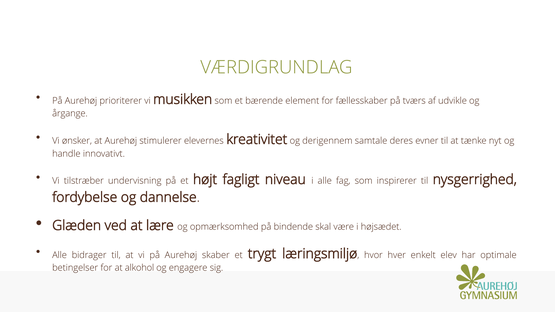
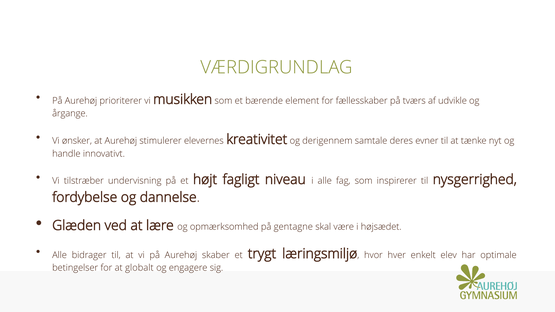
bindende: bindende -> gentagne (293, 227)
alkohol: alkohol -> globalt (139, 268)
